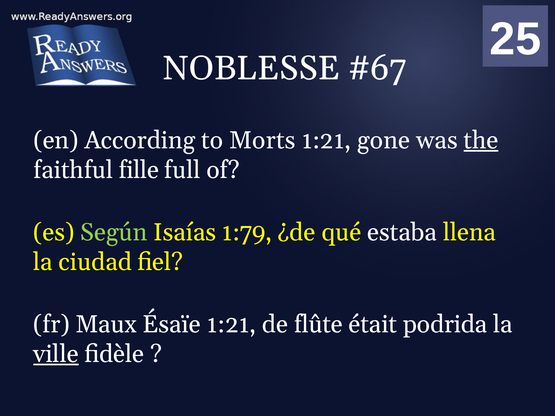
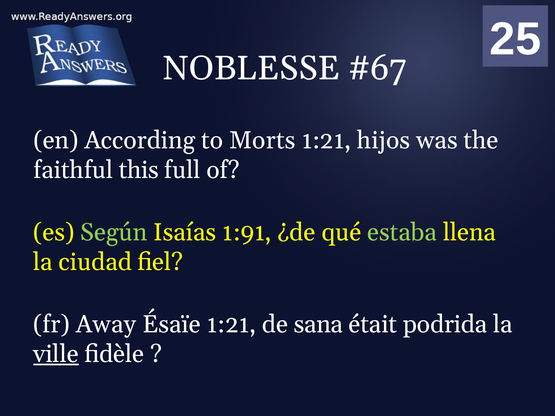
gone: gone -> hijos (384, 140)
the underline: present -> none (481, 140)
fille: fille -> this (139, 170)
1:79: 1:79 -> 1:91 (247, 232)
estaba colour: white -> light green (402, 232)
Maux: Maux -> Away (106, 325)
flûte: flûte -> sana (318, 325)
